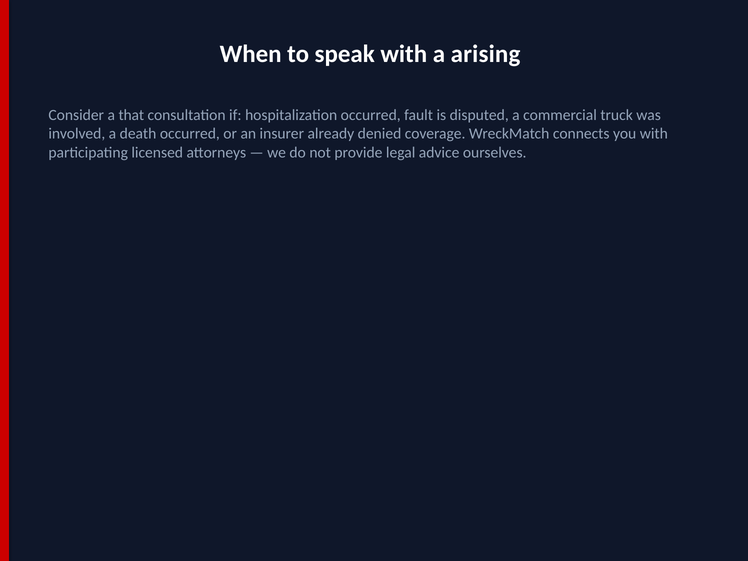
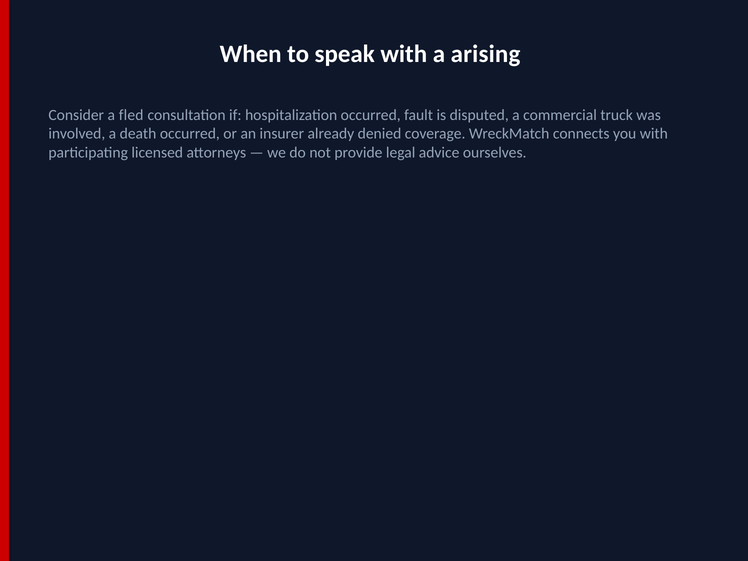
that: that -> fled (131, 115)
